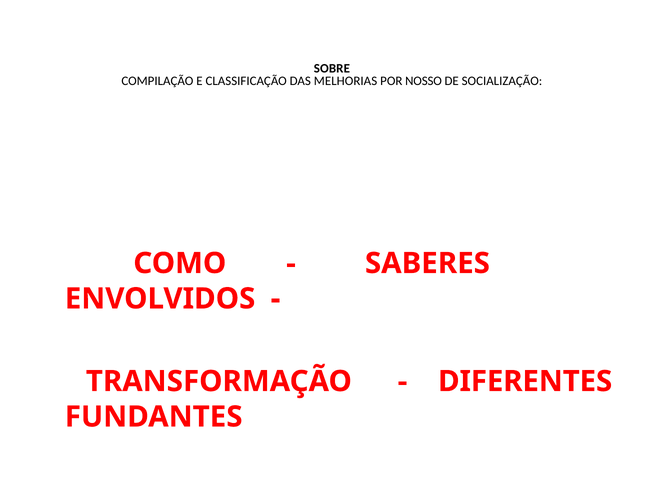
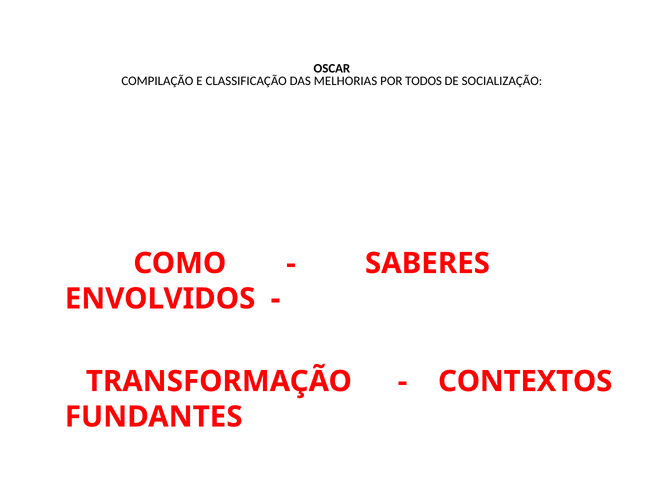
SOBRE: SOBRE -> OSCAR (332, 69)
NOSSO: NOSSO -> TODOS (424, 81)
DIFERENTES: DIFERENTES -> CONTEXTOS (525, 381)
